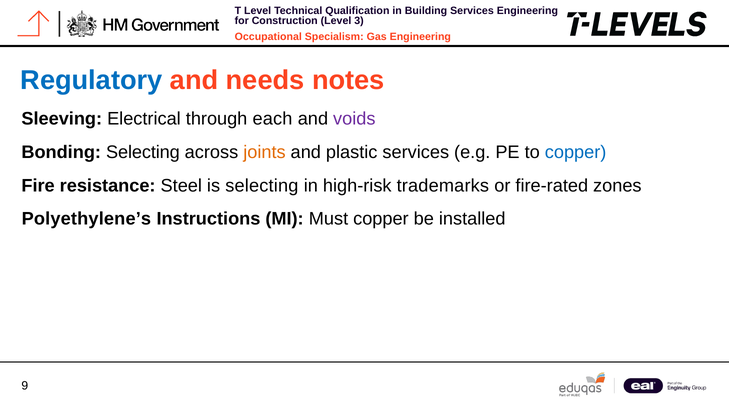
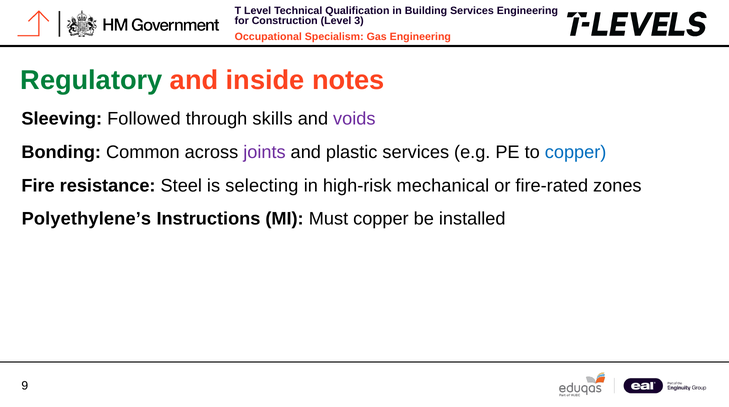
Regulatory colour: blue -> green (91, 80)
needs: needs -> inside (265, 80)
Electrical: Electrical -> Followed (144, 119)
each: each -> skills (273, 119)
Bonding Selecting: Selecting -> Common (143, 152)
joints colour: orange -> purple (264, 152)
trademarks: trademarks -> mechanical (443, 186)
